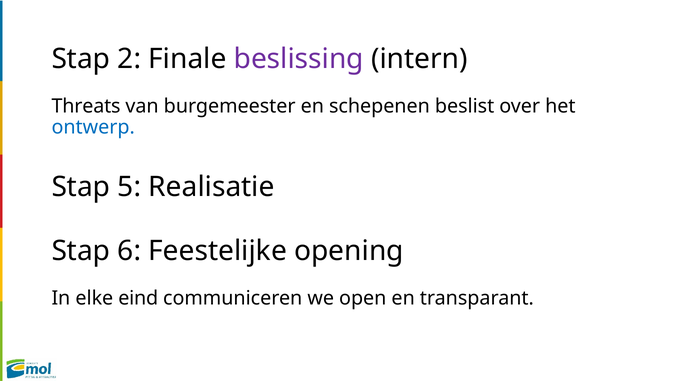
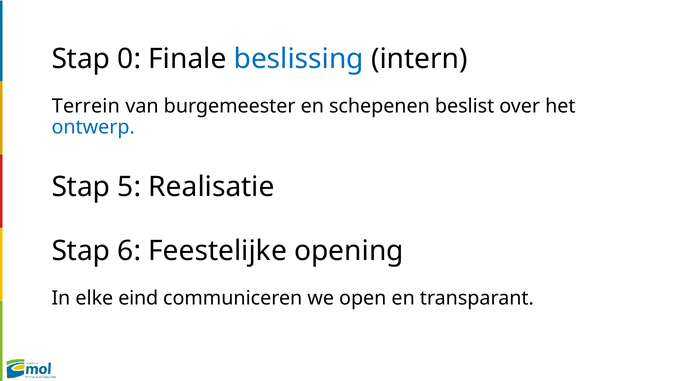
2: 2 -> 0 (129, 59)
beslissing colour: purple -> blue (299, 59)
Threats: Threats -> Terrein (86, 106)
